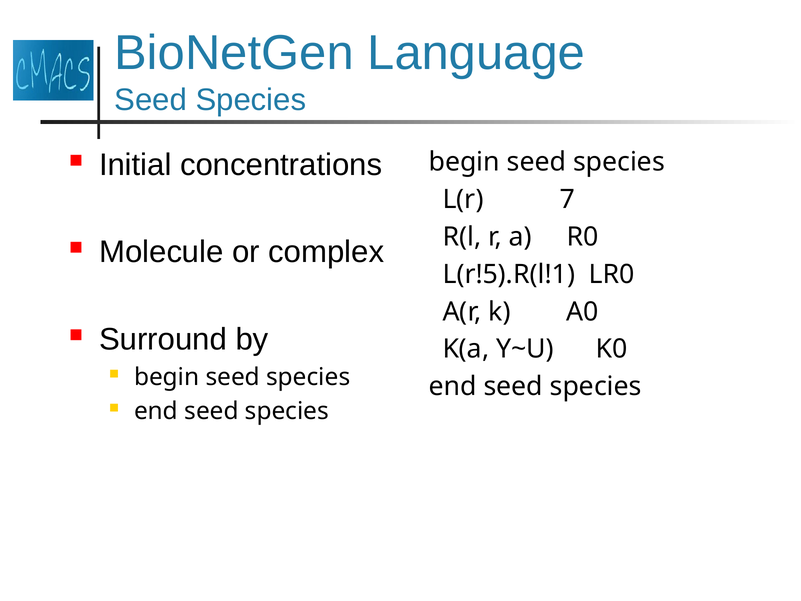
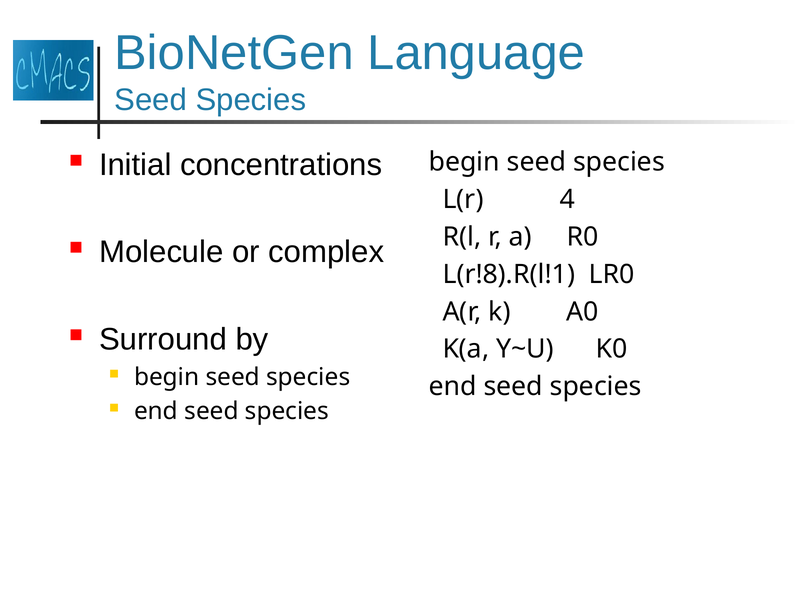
7: 7 -> 4 (568, 199)
L(r!5).R(l!1: L(r!5).R(l!1 -> L(r!8).R(l!1 (509, 274)
